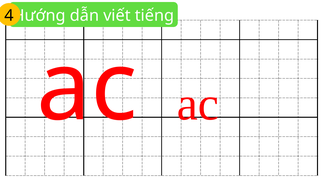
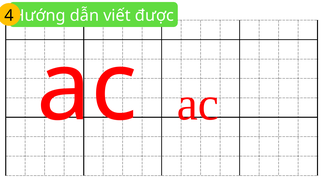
tiếng: tiếng -> được (154, 16)
